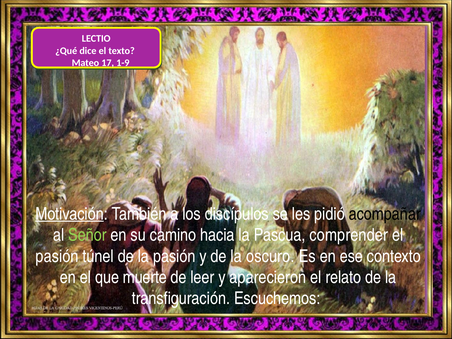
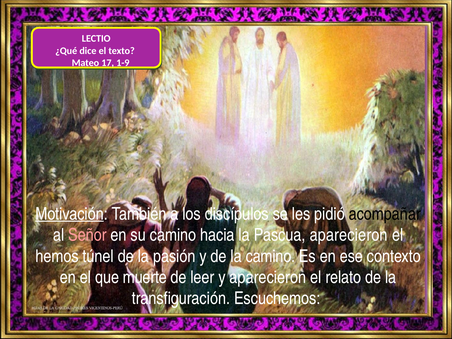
Señor colour: light green -> pink (87, 235)
Pascua comprender: comprender -> aparecieron (349, 235)
pasión: pasión -> hemos (57, 256)
la oscuro: oscuro -> camino (270, 256)
